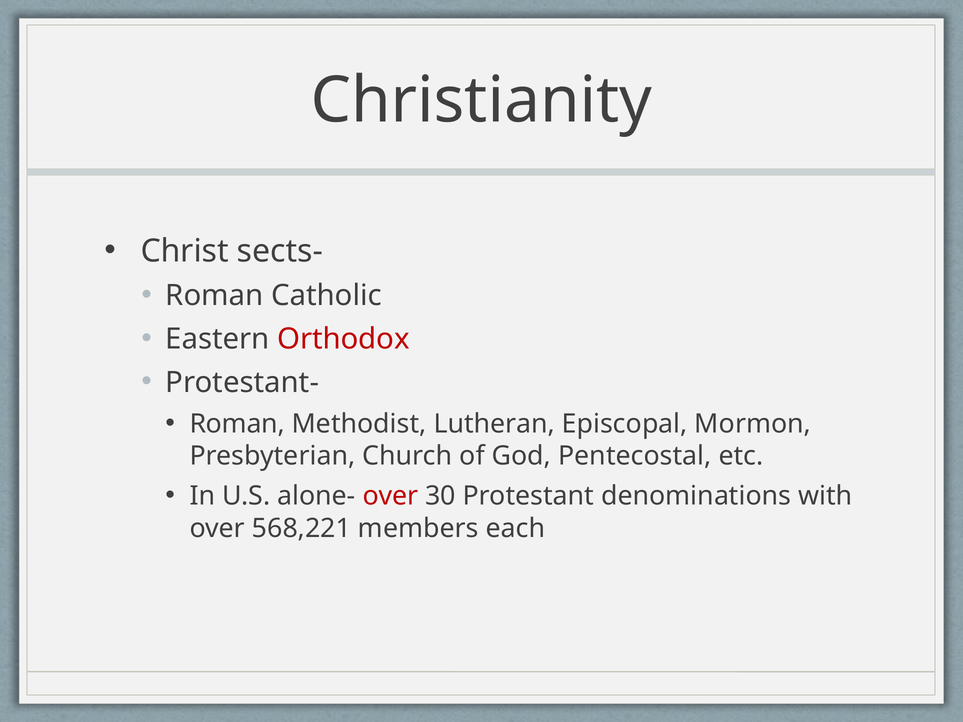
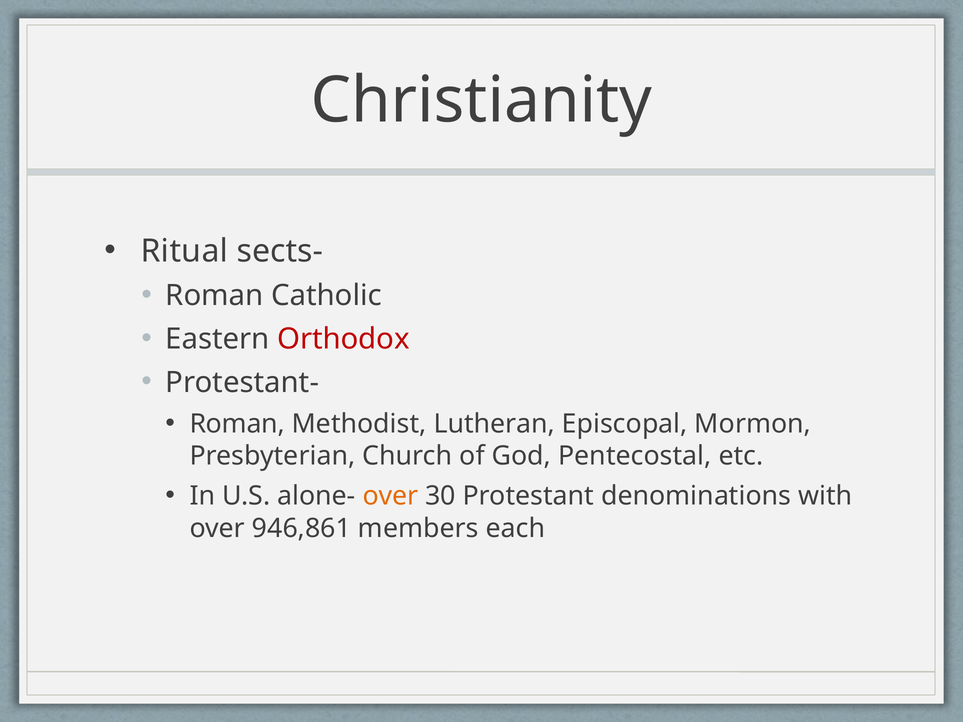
Christ: Christ -> Ritual (184, 251)
over colour: red -> orange (390, 496)
568,221: 568,221 -> 946,861 (301, 528)
